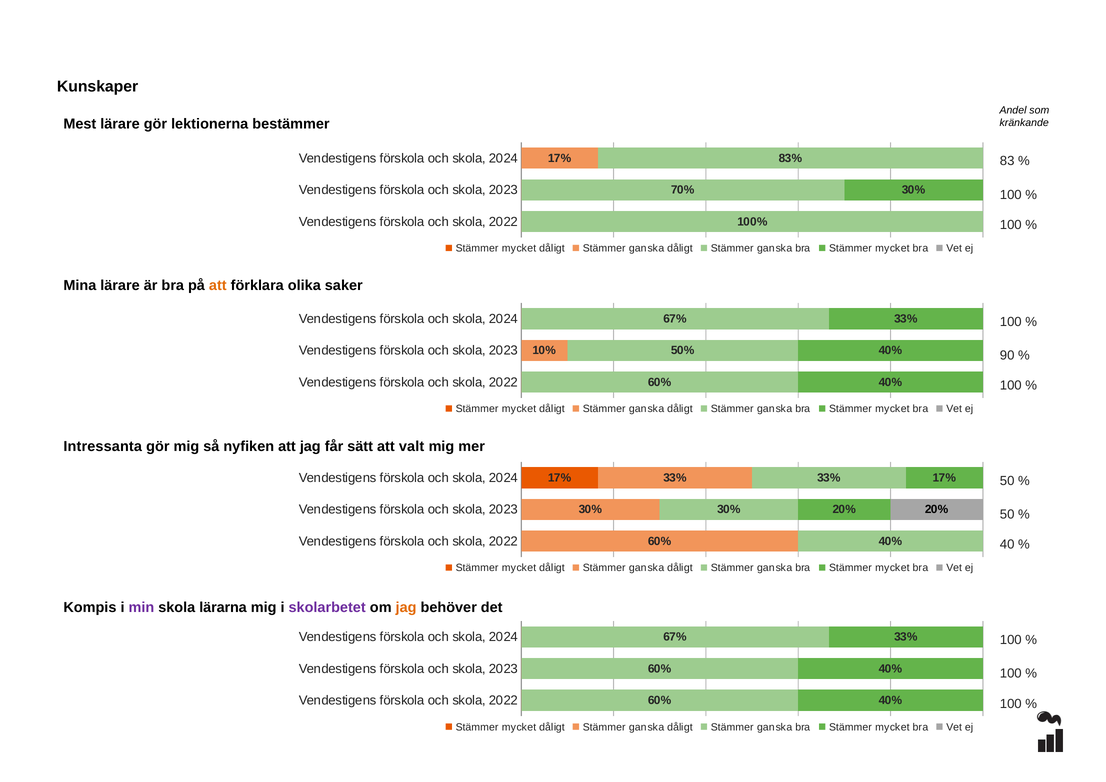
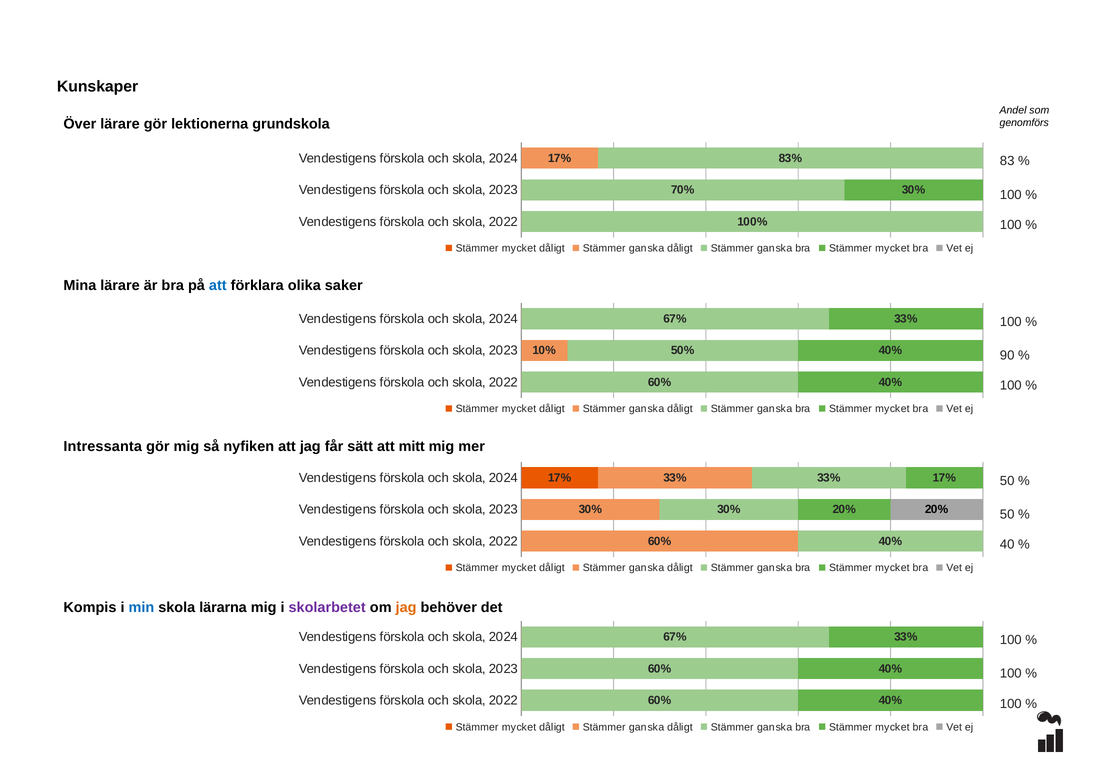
Mest: Mest -> Över (80, 124)
bestämmer: bestämmer -> grundskola (291, 124)
kränkande: kränkande -> genomförs (1024, 123)
att colour: orange -> blue (218, 285)
valt: valt -> mitt (412, 446)
min colour: purple -> blue (141, 608)
